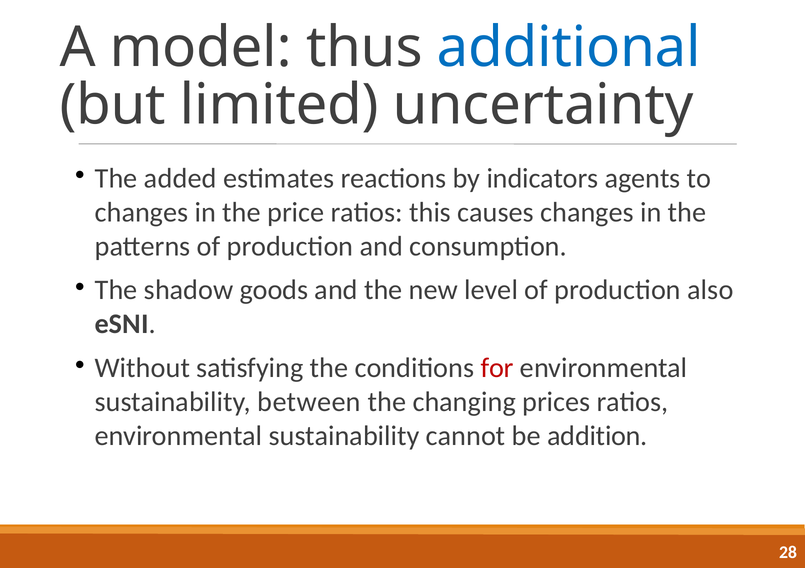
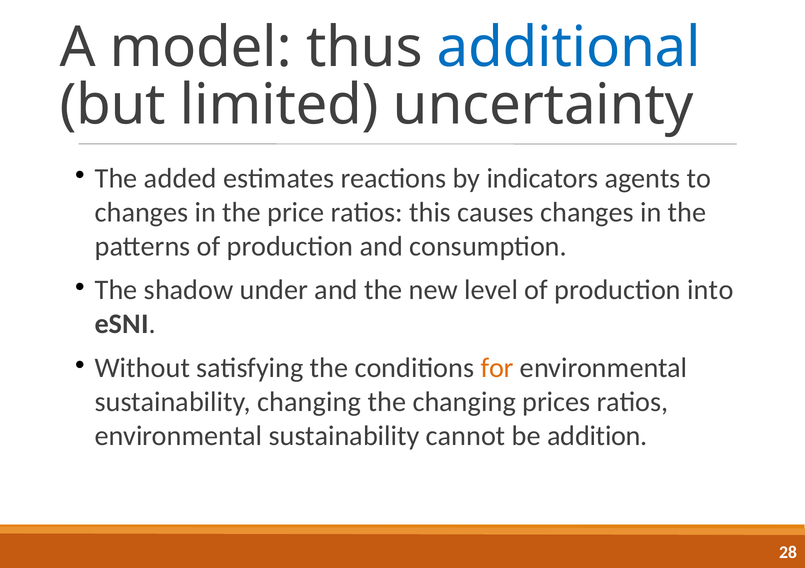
goods: goods -> under (274, 290)
also: also -> into (710, 290)
for colour: red -> orange (497, 368)
sustainability between: between -> changing (309, 402)
